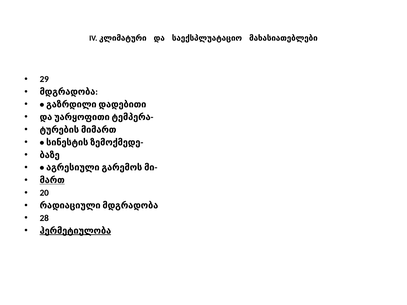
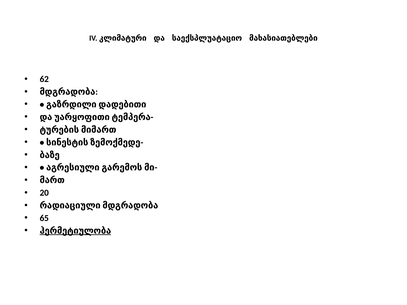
29: 29 -> 62 (44, 79)
მართ underline: present -> none (52, 180)
28: 28 -> 65 (44, 218)
